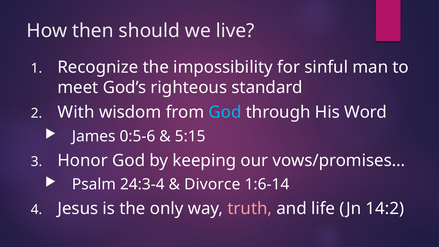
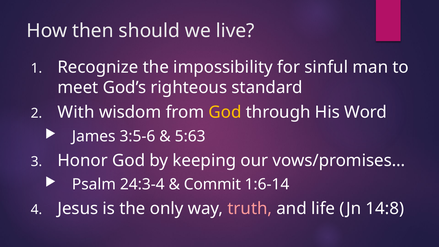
God colour: light blue -> yellow (225, 112)
0:5-6: 0:5-6 -> 3:5-6 (137, 136)
5:15: 5:15 -> 5:63 (190, 136)
Divorce: Divorce -> Commit (212, 184)
14:2: 14:2 -> 14:8 (385, 209)
